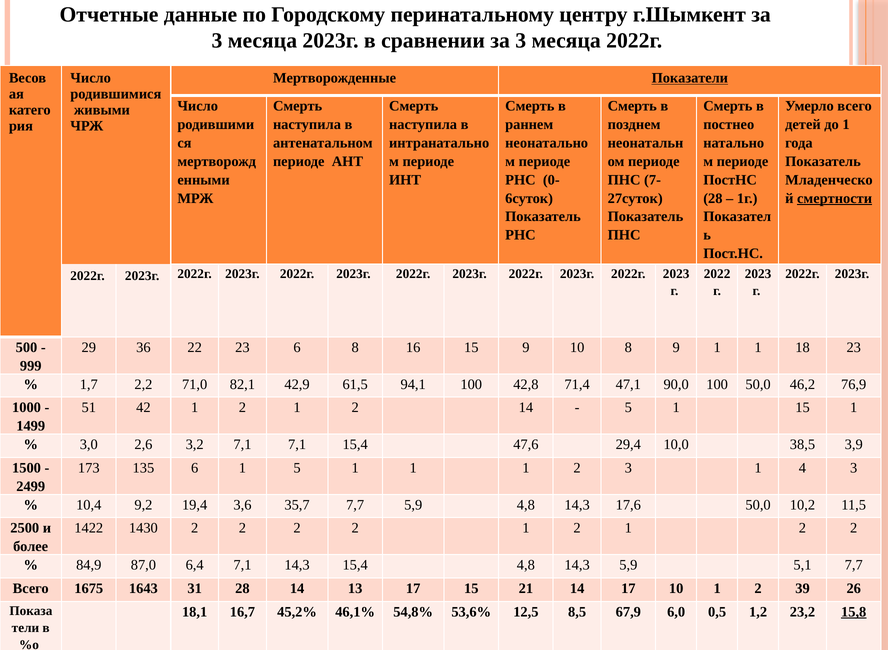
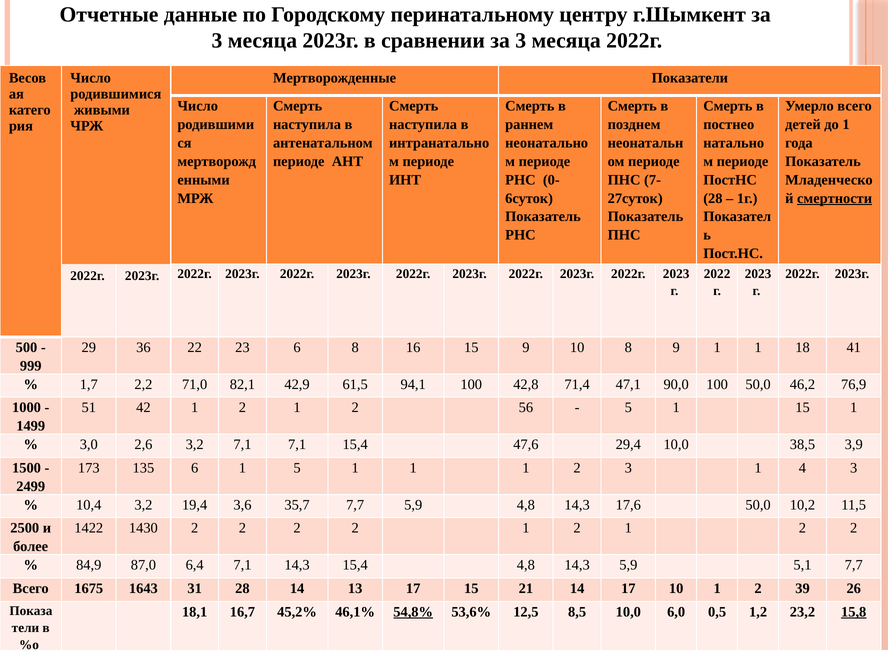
Показатели underline: present -> none (690, 78)
18 23: 23 -> 41 (854, 348)
2 14: 14 -> 56 (526, 408)
10,4 9,2: 9,2 -> 3,2 (143, 505)
54,8% underline: none -> present (413, 612)
8,5 67,9: 67,9 -> 10,0 (628, 612)
